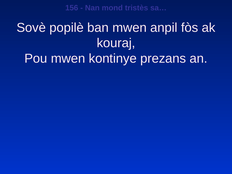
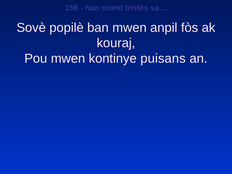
prezans: prezans -> puisans (163, 59)
